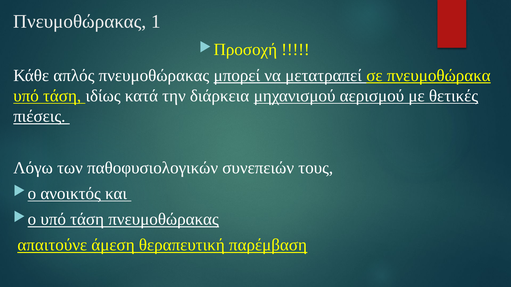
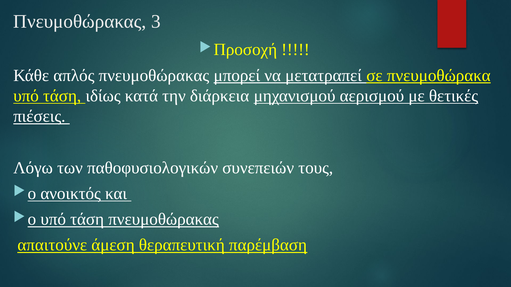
1: 1 -> 3 (156, 22)
